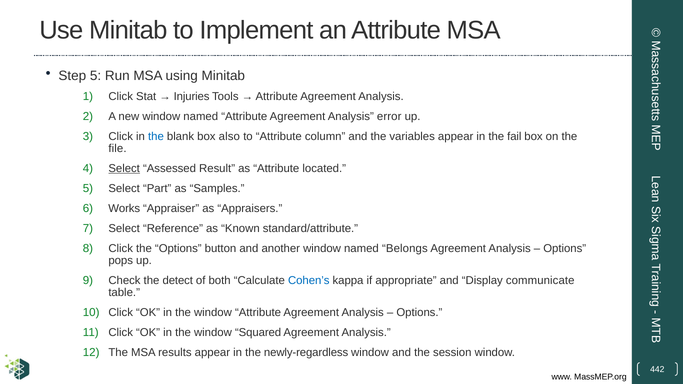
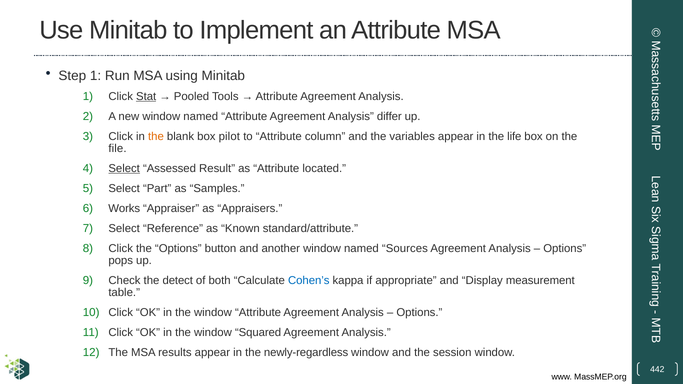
Step 5: 5 -> 1 (96, 76)
Stat underline: none -> present (146, 96)
Injuries: Injuries -> Pooled (192, 96)
error: error -> differ (389, 116)
the colour: blue -> orange (156, 136)
also: also -> pilot (229, 136)
fail: fail -> life (514, 136)
Belongs: Belongs -> Sources (405, 248)
communicate: communicate -> measurement (540, 281)
